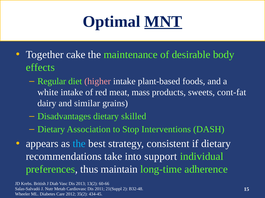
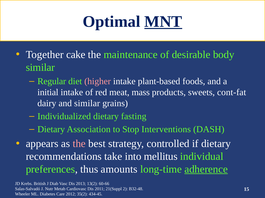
effects: effects -> similar (40, 68)
white: white -> initial (48, 93)
Disadvantages: Disadvantages -> Individualized (64, 117)
skilled: skilled -> fasting (134, 117)
the colour: light blue -> pink (79, 144)
consistent: consistent -> controlled (168, 144)
support: support -> mellitus (161, 157)
maintain: maintain -> amounts (119, 170)
adherence underline: none -> present (206, 170)
